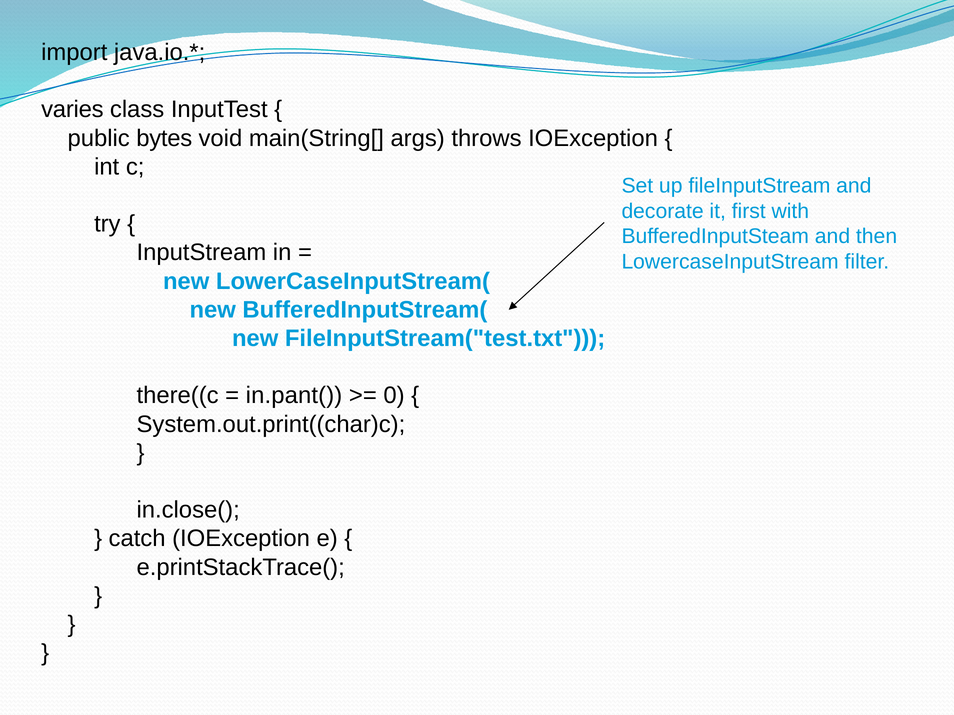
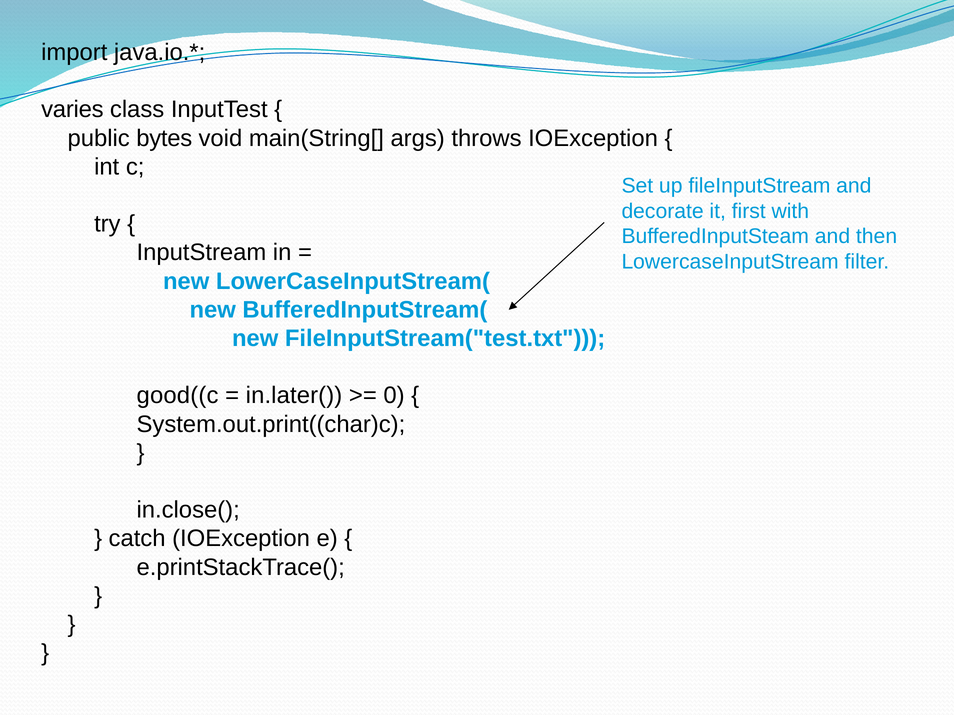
there((c: there((c -> good((c (178, 396)
in.pant(: in.pant( -> in.later( (294, 396)
